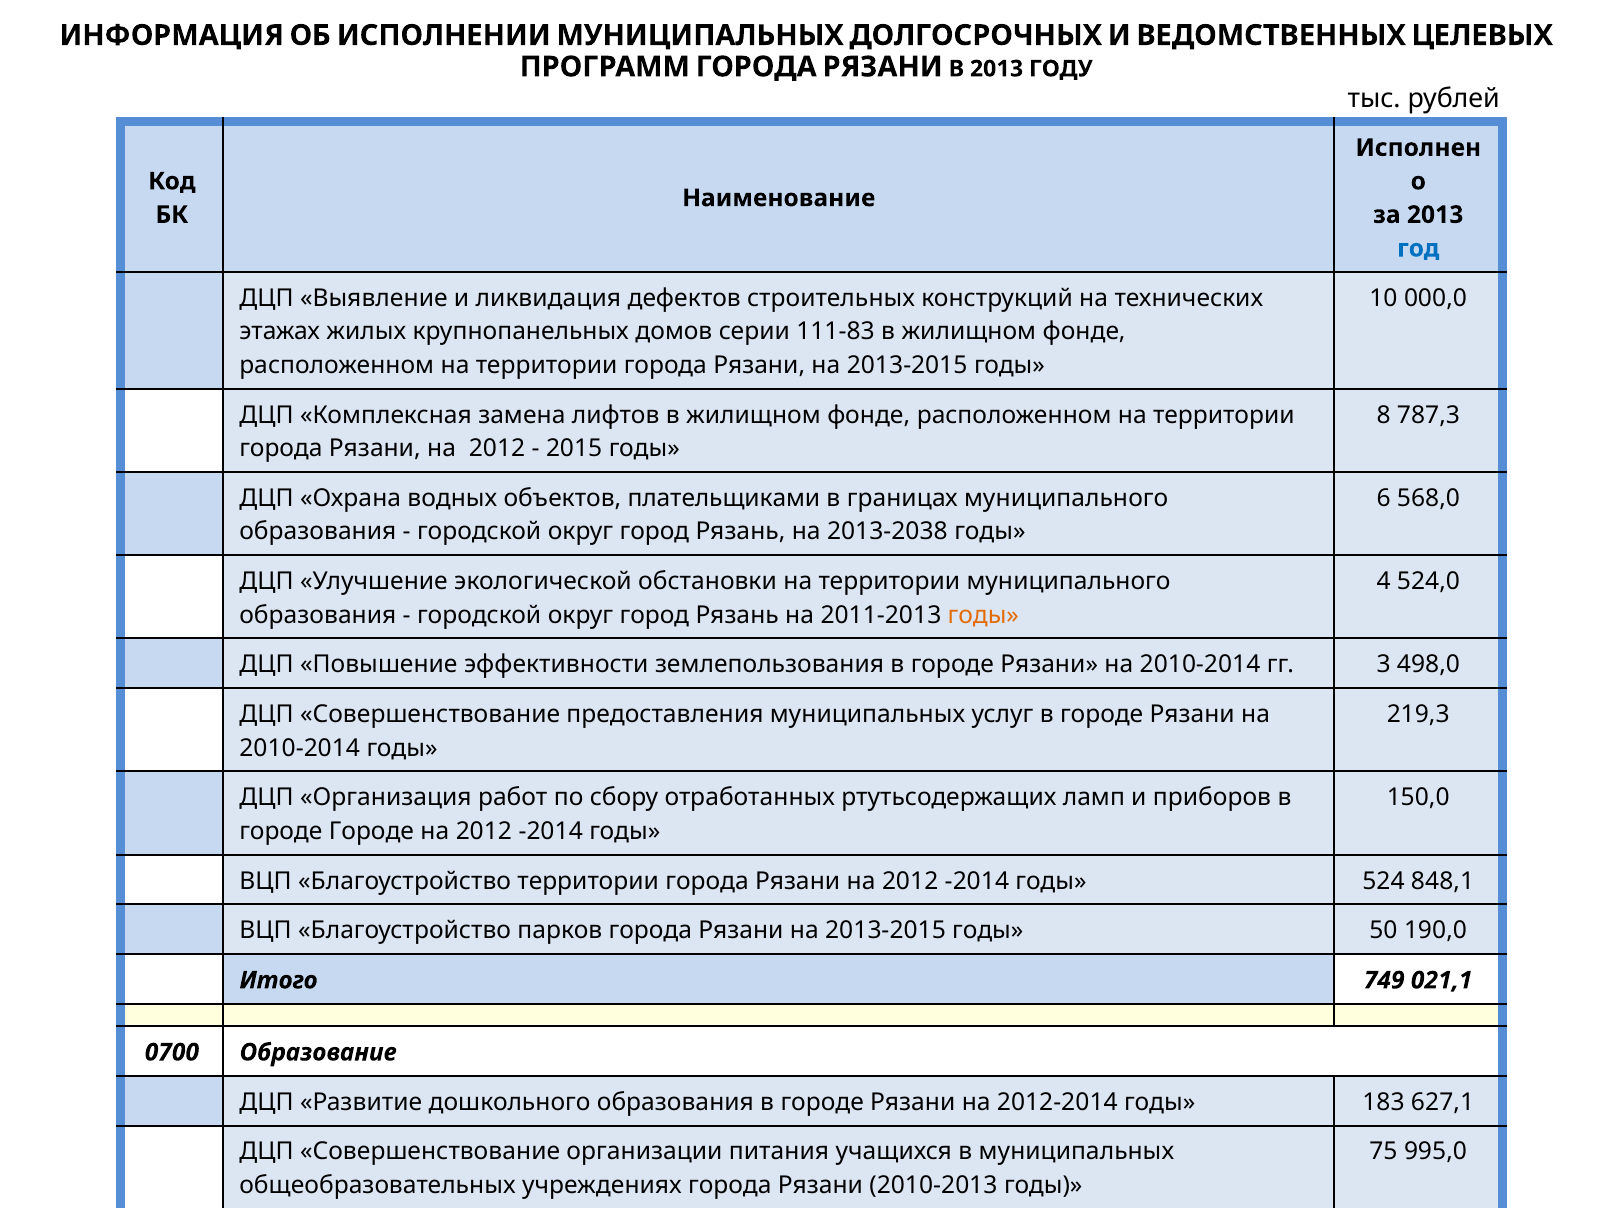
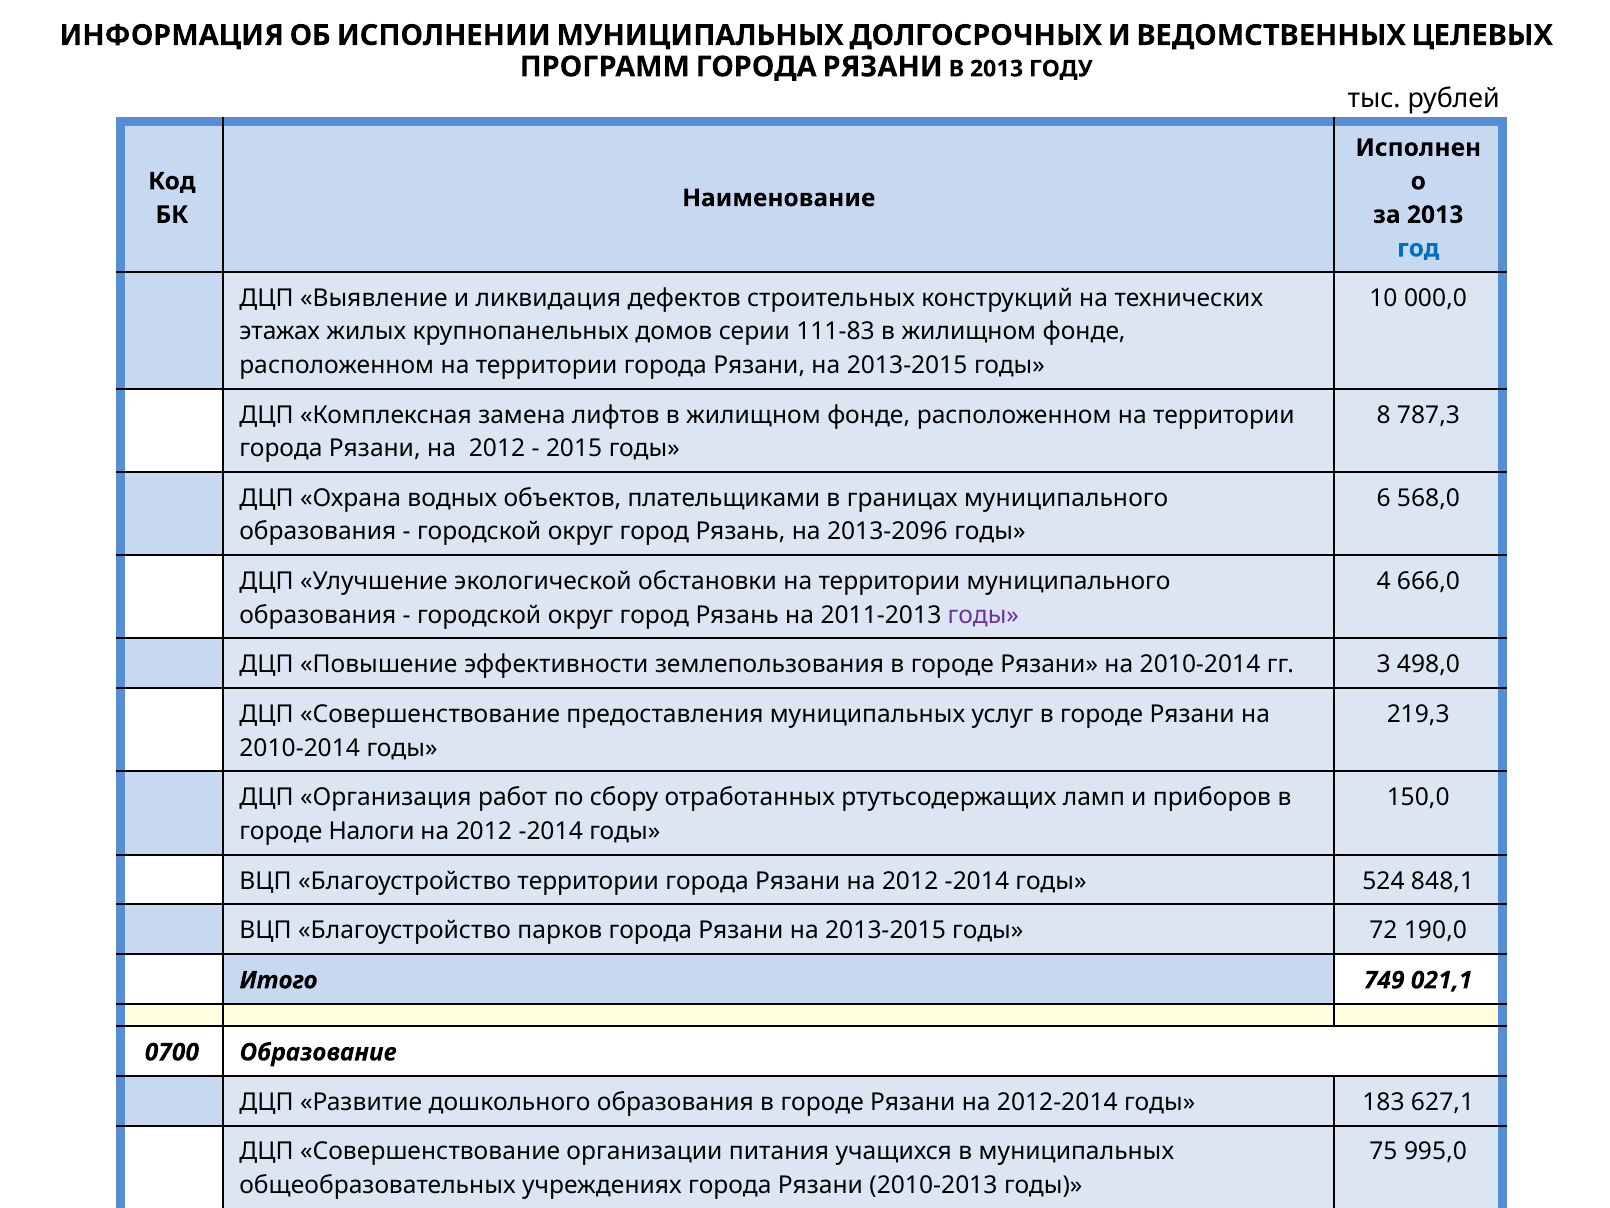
2013-2038: 2013-2038 -> 2013-2096 (887, 531)
524,0: 524,0 -> 666,0 (1428, 581)
годы colour: orange -> purple (983, 615)
городе Городе: Городе -> Налоги (372, 831)
50: 50 -> 72 (1383, 930)
